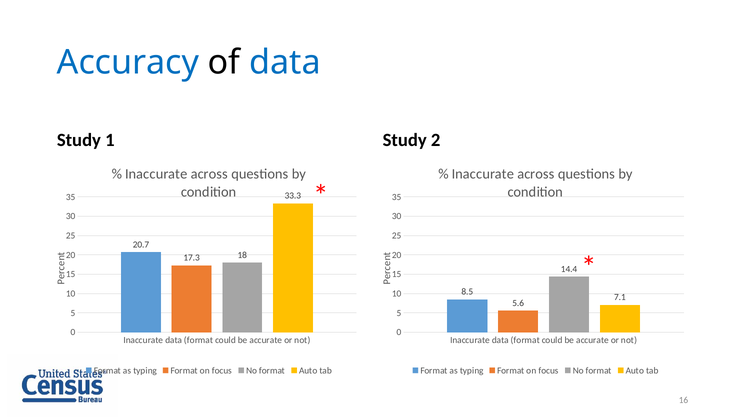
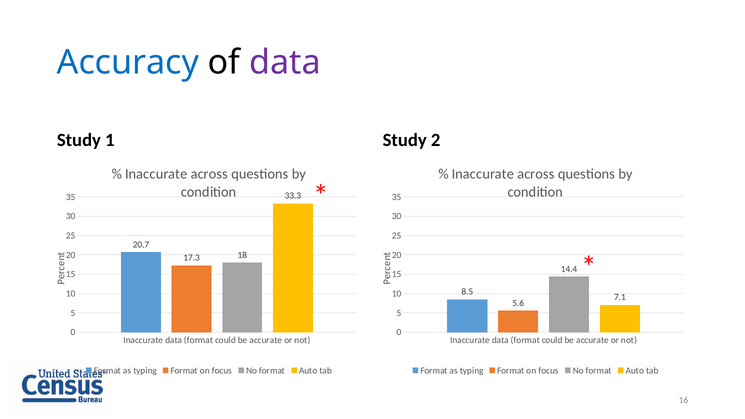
data colour: blue -> purple (285, 63)
